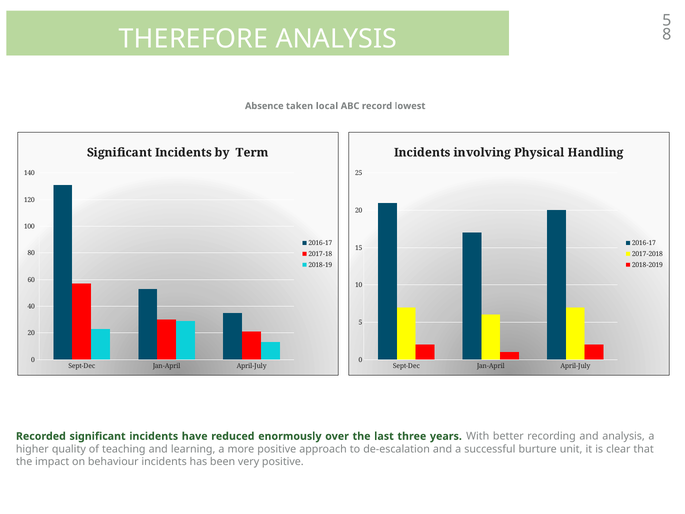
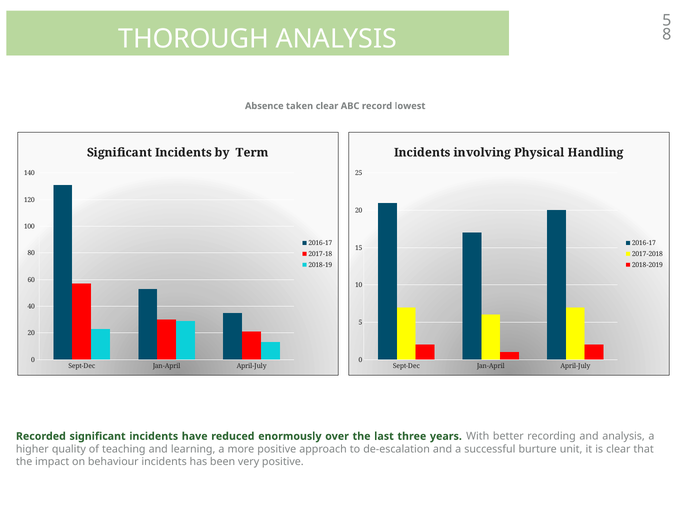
THEREFORE: THEREFORE -> THOROUGH (194, 39)
taken local: local -> clear (327, 106)
